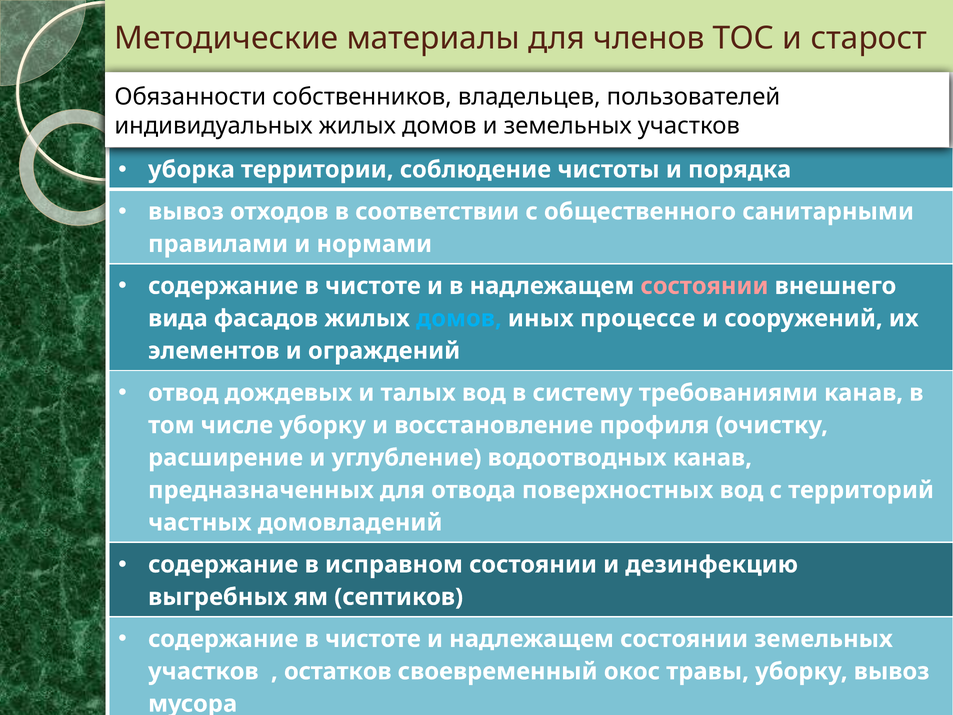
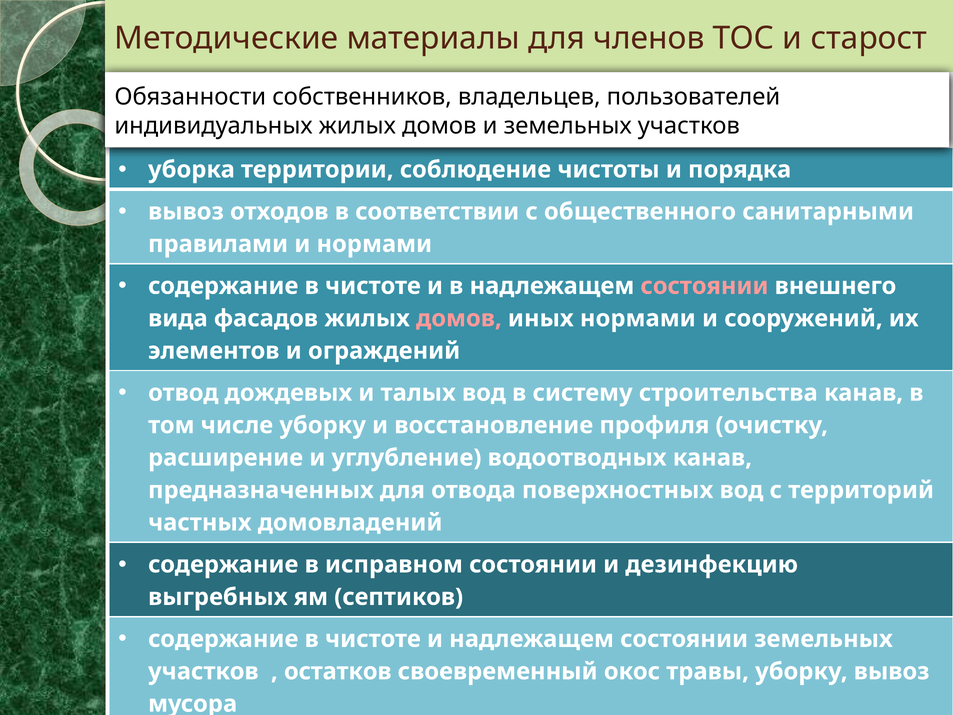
домов colour: light blue -> pink (459, 318)
иных процессе: процессе -> нормами (638, 318)
систему требованиями: требованиями -> строительства (728, 393)
